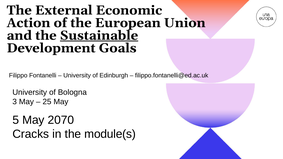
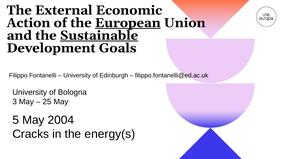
European underline: none -> present (128, 23)
2070: 2070 -> 2004 (61, 120)
module(s: module(s -> energy(s (110, 134)
